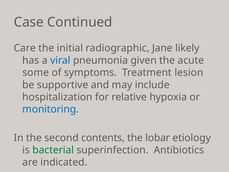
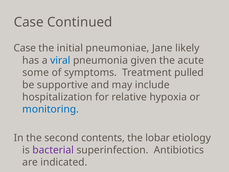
Care: Care -> Case (25, 48)
radiographic: radiographic -> pneumoniae (117, 48)
lesion: lesion -> pulled (189, 72)
bacterial colour: green -> purple (53, 150)
